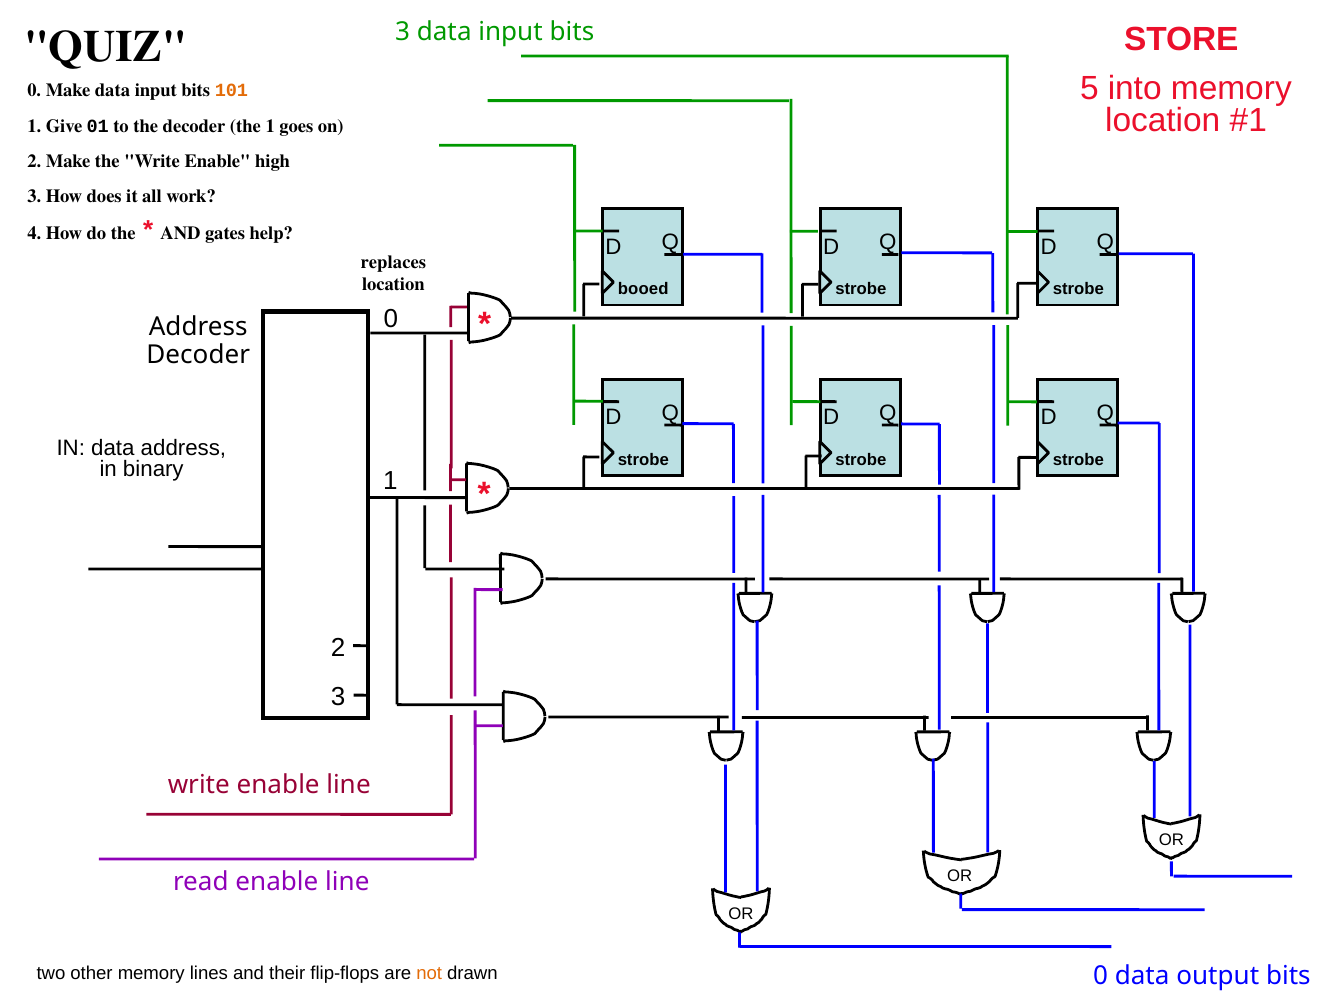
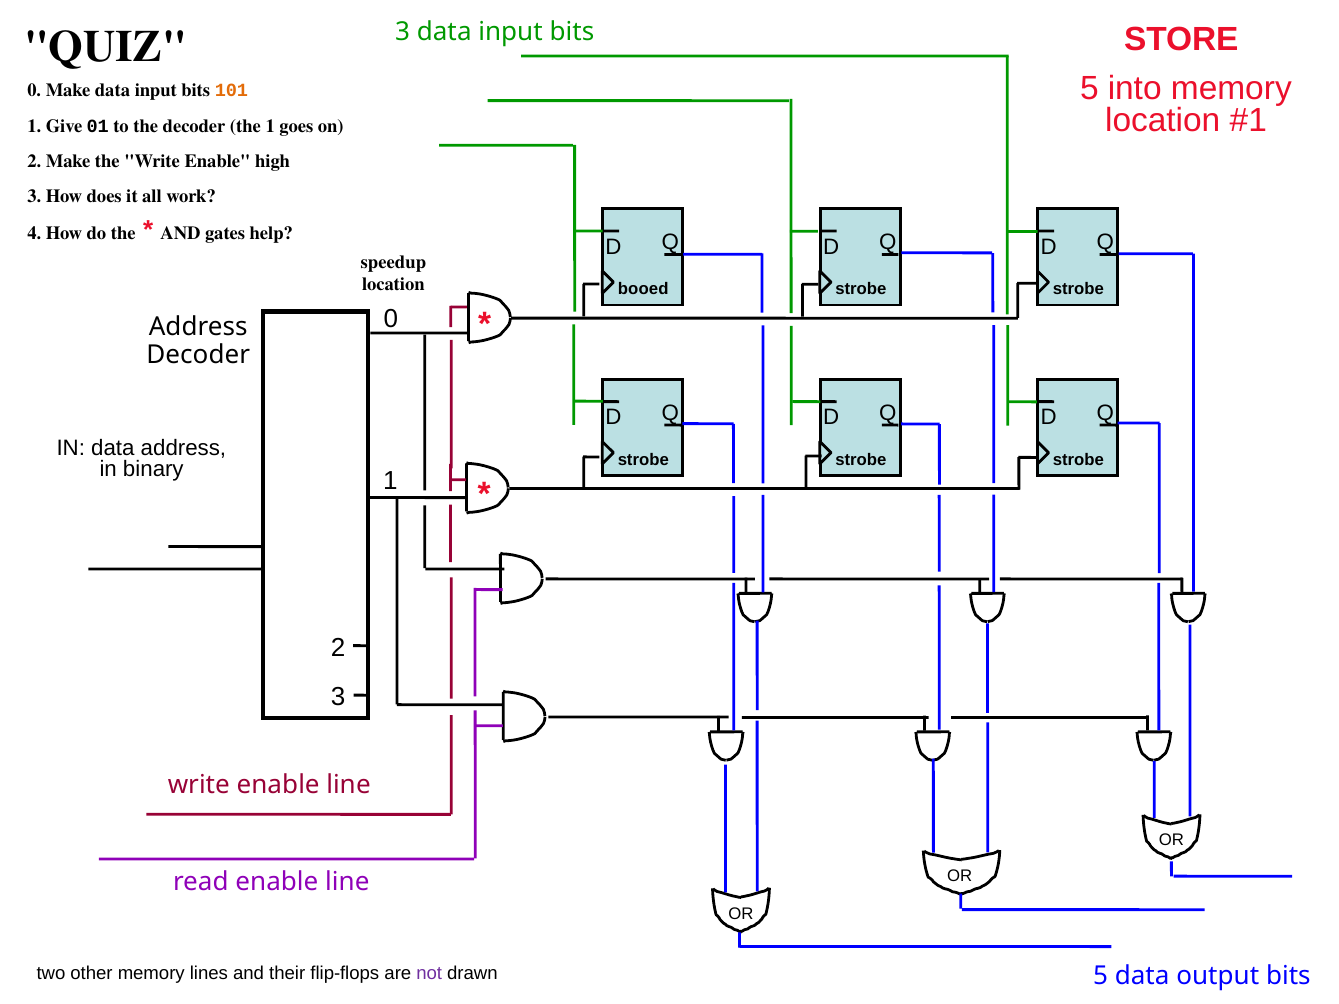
replaces: replaces -> speedup (393, 262)
not colour: orange -> purple (429, 973)
drawn 0: 0 -> 5 (1101, 976)
